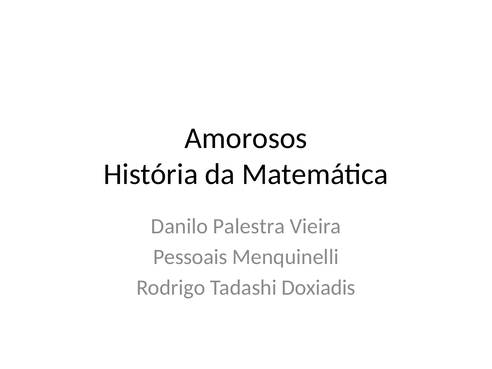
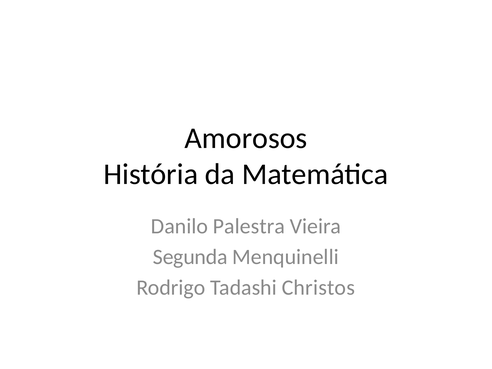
Pessoais: Pessoais -> Segunda (190, 257)
Doxiadis: Doxiadis -> Christos (318, 287)
